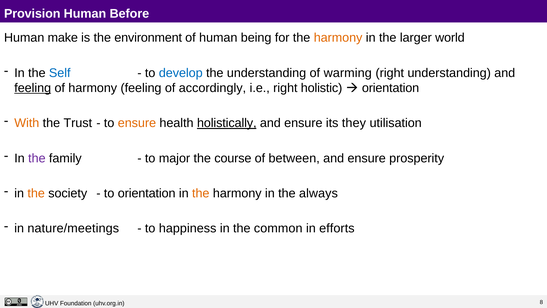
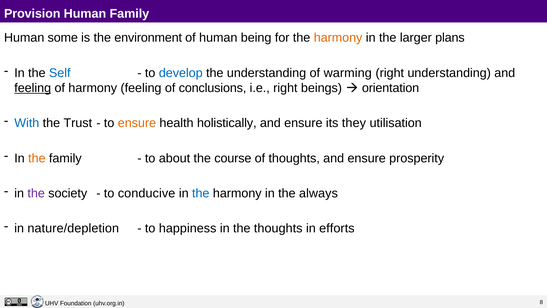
Human Before: Before -> Family (129, 14)
make: make -> some (63, 38)
world: world -> plans (450, 38)
accordingly: accordingly -> conclusions (213, 88)
holistic: holistic -> beings (322, 88)
With colour: orange -> blue (27, 123)
holistically underline: present -> none (227, 123)
the colour: purple -> orange (37, 158)
major: major -> about (174, 158)
of between: between -> thoughts (294, 158)
the colour: orange -> purple (36, 193)
to orientation: orientation -> conducive (147, 193)
the colour: orange -> blue (201, 193)
nature/meetings: nature/meetings -> nature/depletion (73, 228)
the common: common -> thoughts (278, 228)
